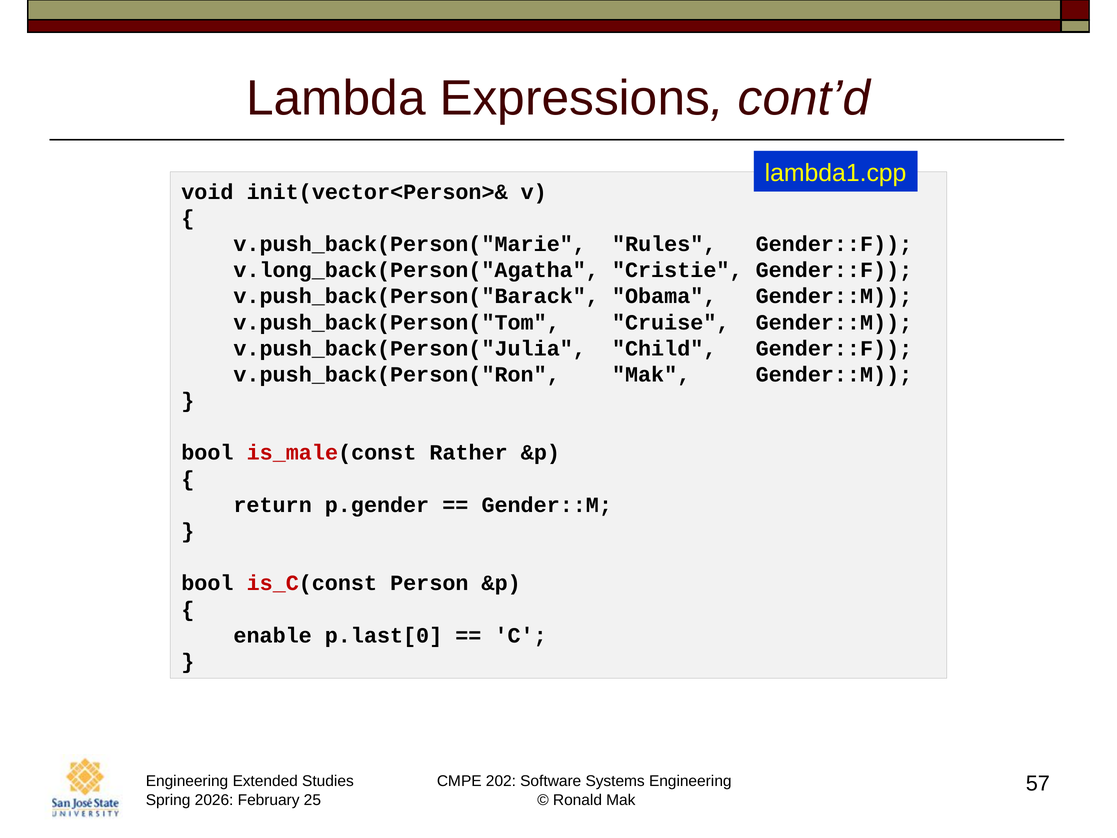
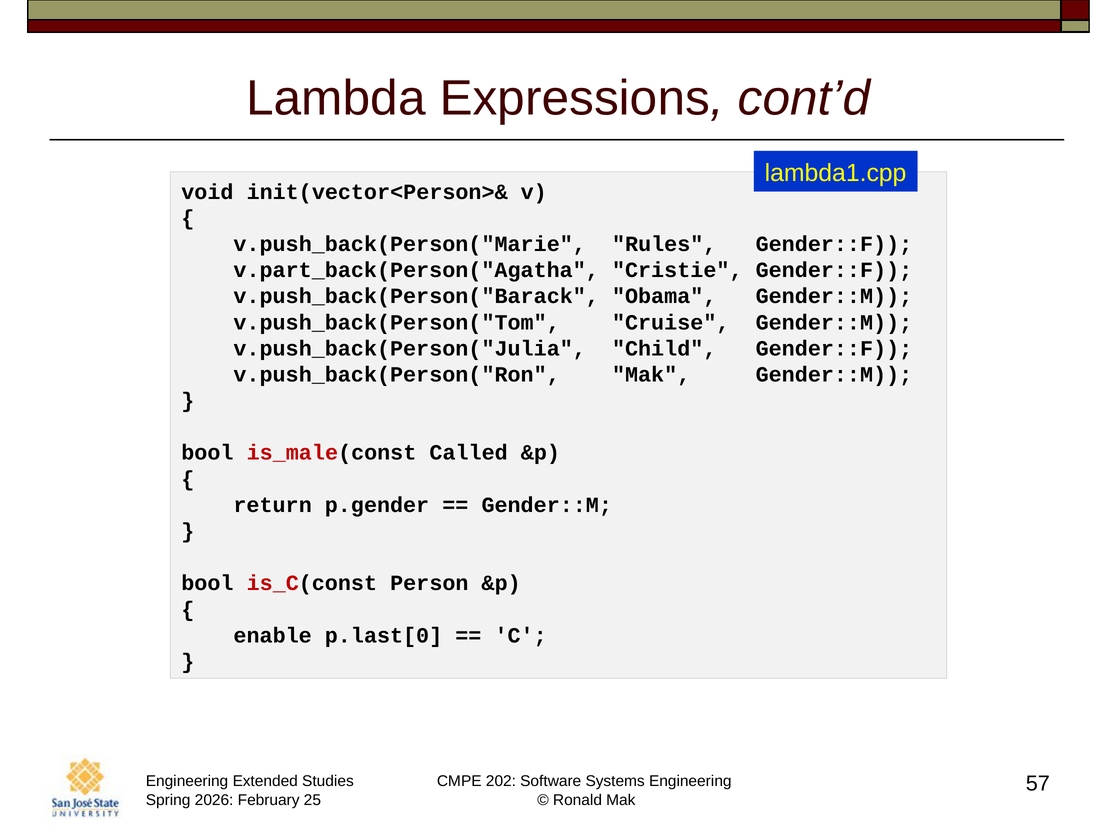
v.long_back(Person("Agatha: v.long_back(Person("Agatha -> v.part_back(Person("Agatha (416, 270)
Rather: Rather -> Called (469, 453)
